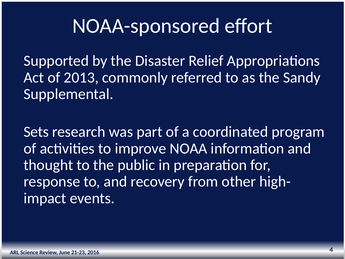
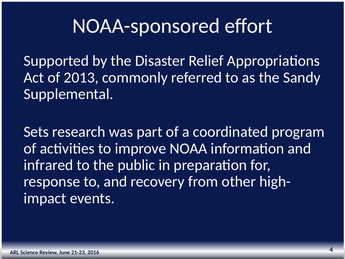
thought: thought -> infrared (48, 165)
